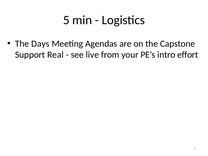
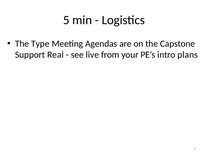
Days: Days -> Type (40, 44)
effort: effort -> plans (188, 55)
